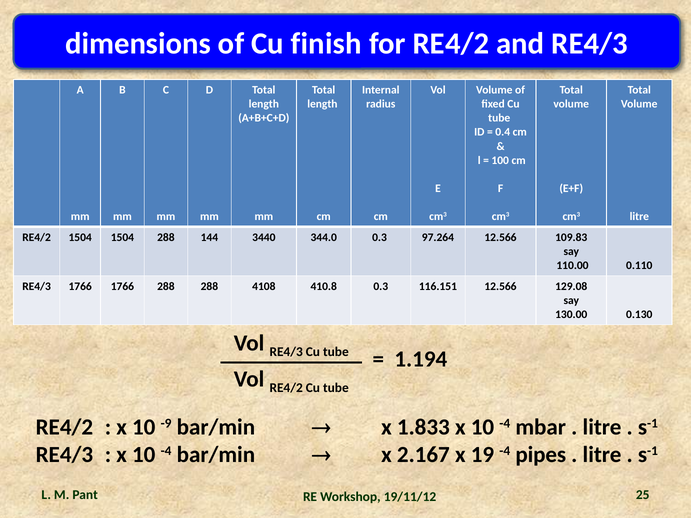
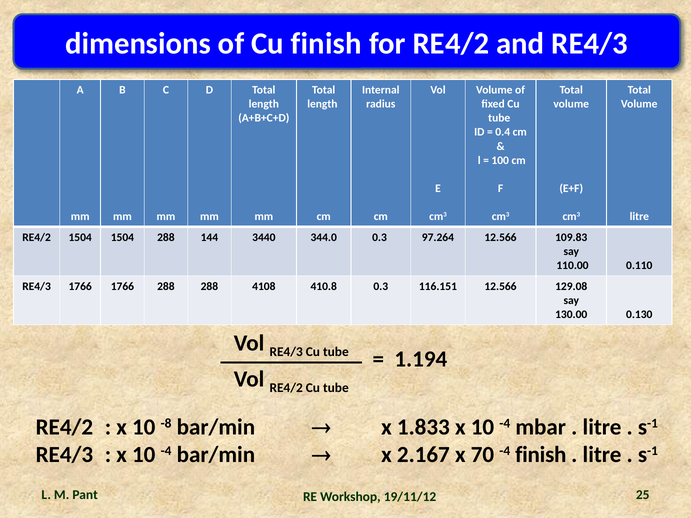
-9: -9 -> -8 (166, 424)
19: 19 -> 70 (482, 455)
-4 pipes: pipes -> finish (541, 455)
